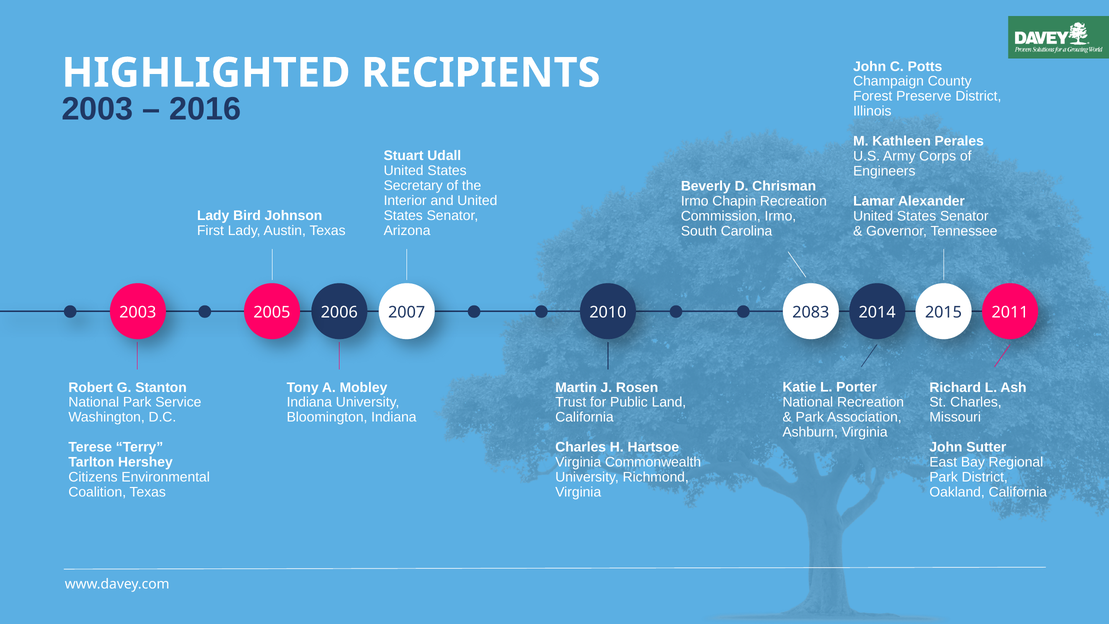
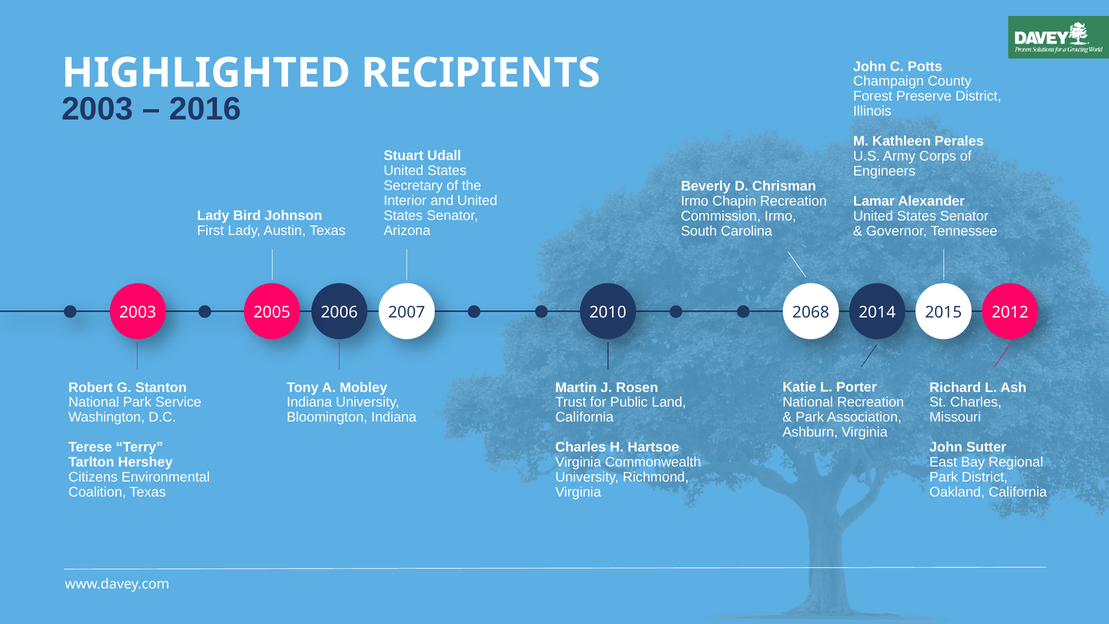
2083: 2083 -> 2068 (811, 312)
2011: 2011 -> 2012 (1010, 312)
